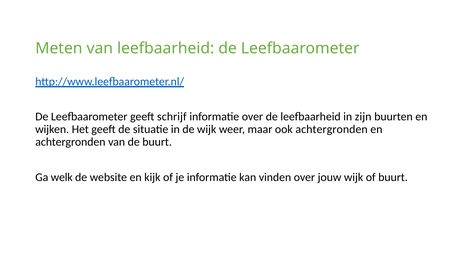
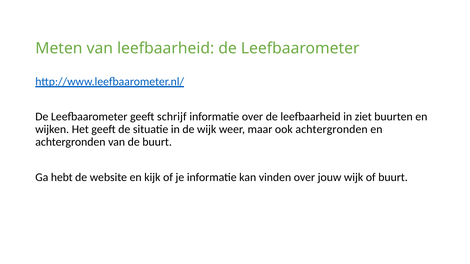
zijn: zijn -> ziet (363, 117)
welk: welk -> hebt (62, 177)
